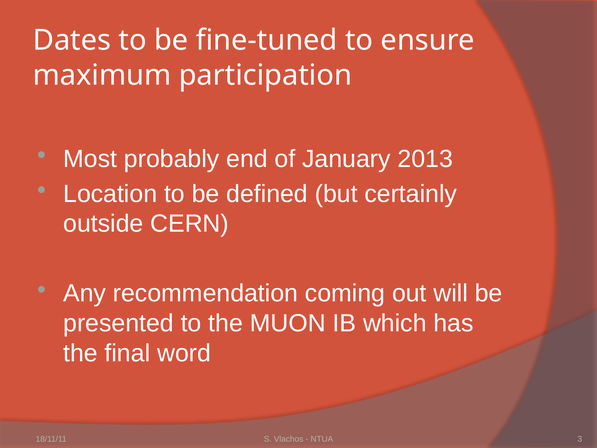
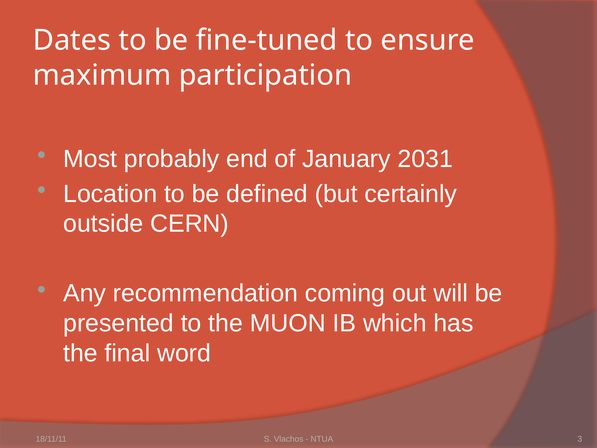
2013: 2013 -> 2031 (425, 159)
